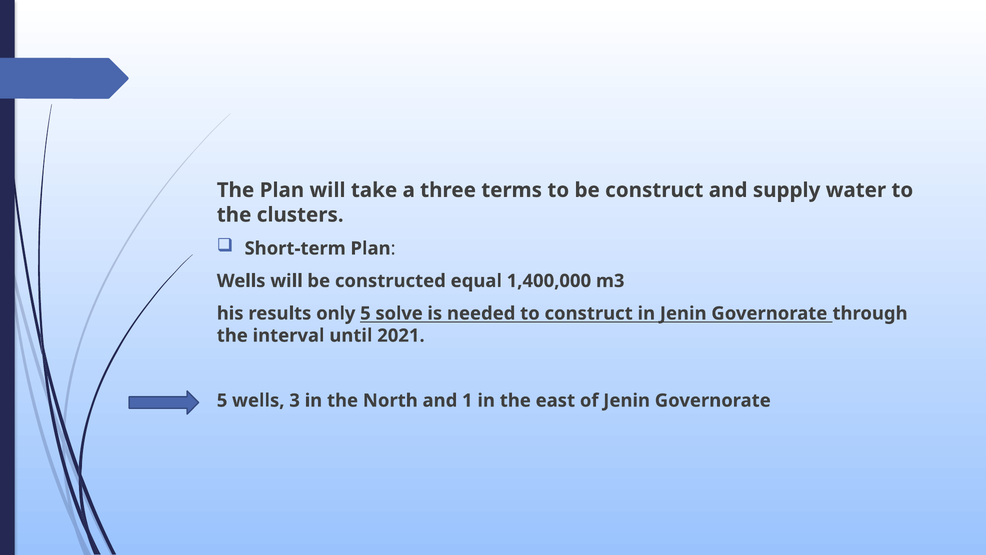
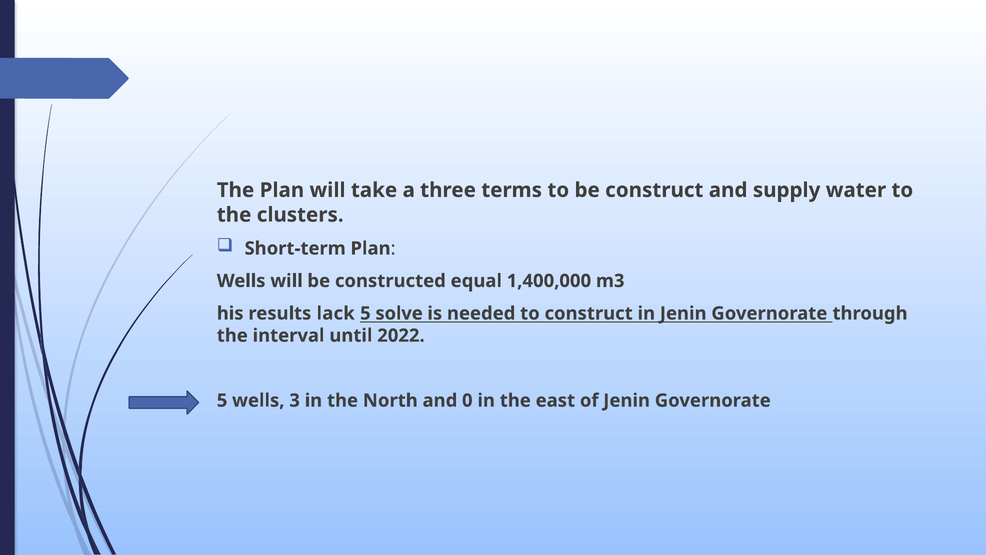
only: only -> lack (336, 313)
2021: 2021 -> 2022 (401, 335)
1: 1 -> 0 (467, 400)
